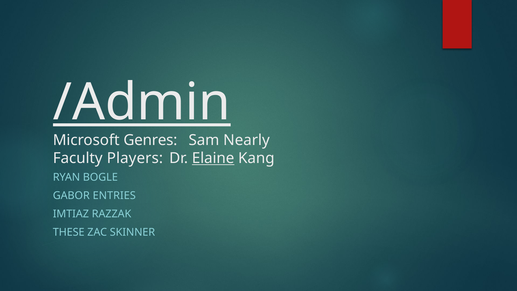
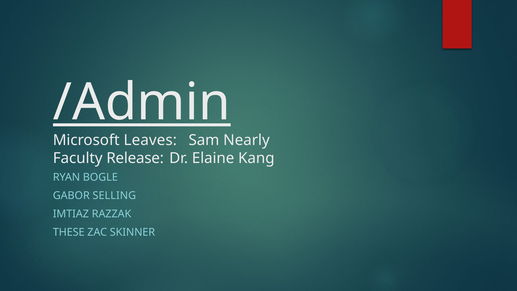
Genres: Genres -> Leaves (150, 140)
Players: Players -> Release (135, 158)
Elaine underline: present -> none (213, 158)
ENTRIES: ENTRIES -> SELLING (114, 196)
